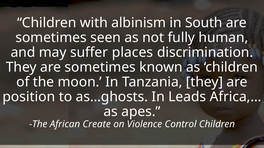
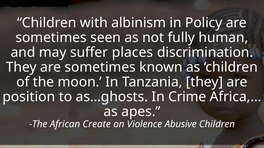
South: South -> Policy (204, 23)
Leads: Leads -> Crime (187, 97)
Control: Control -> Abusive (181, 125)
